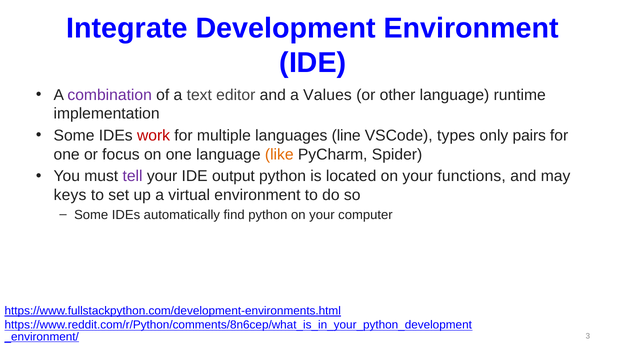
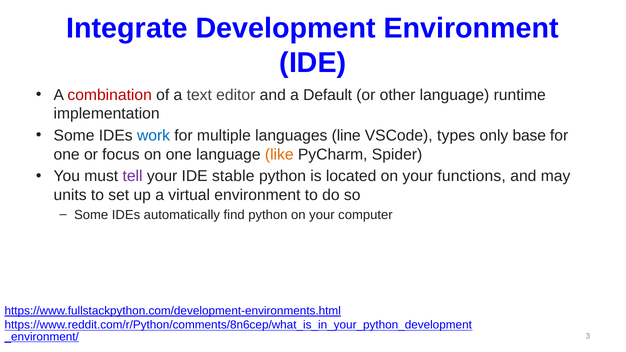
combination colour: purple -> red (110, 95)
Values: Values -> Default (328, 95)
work colour: red -> blue (154, 136)
pairs: pairs -> base (529, 136)
output: output -> stable (233, 176)
keys: keys -> units (70, 195)
